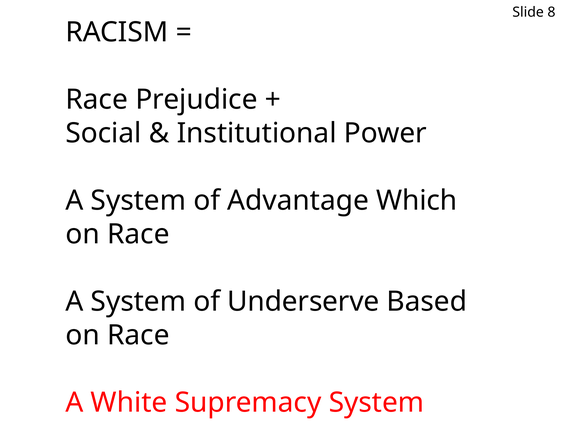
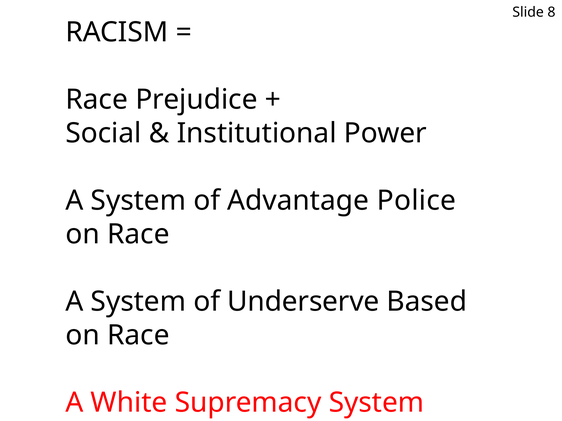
Which: Which -> Police (416, 201)
